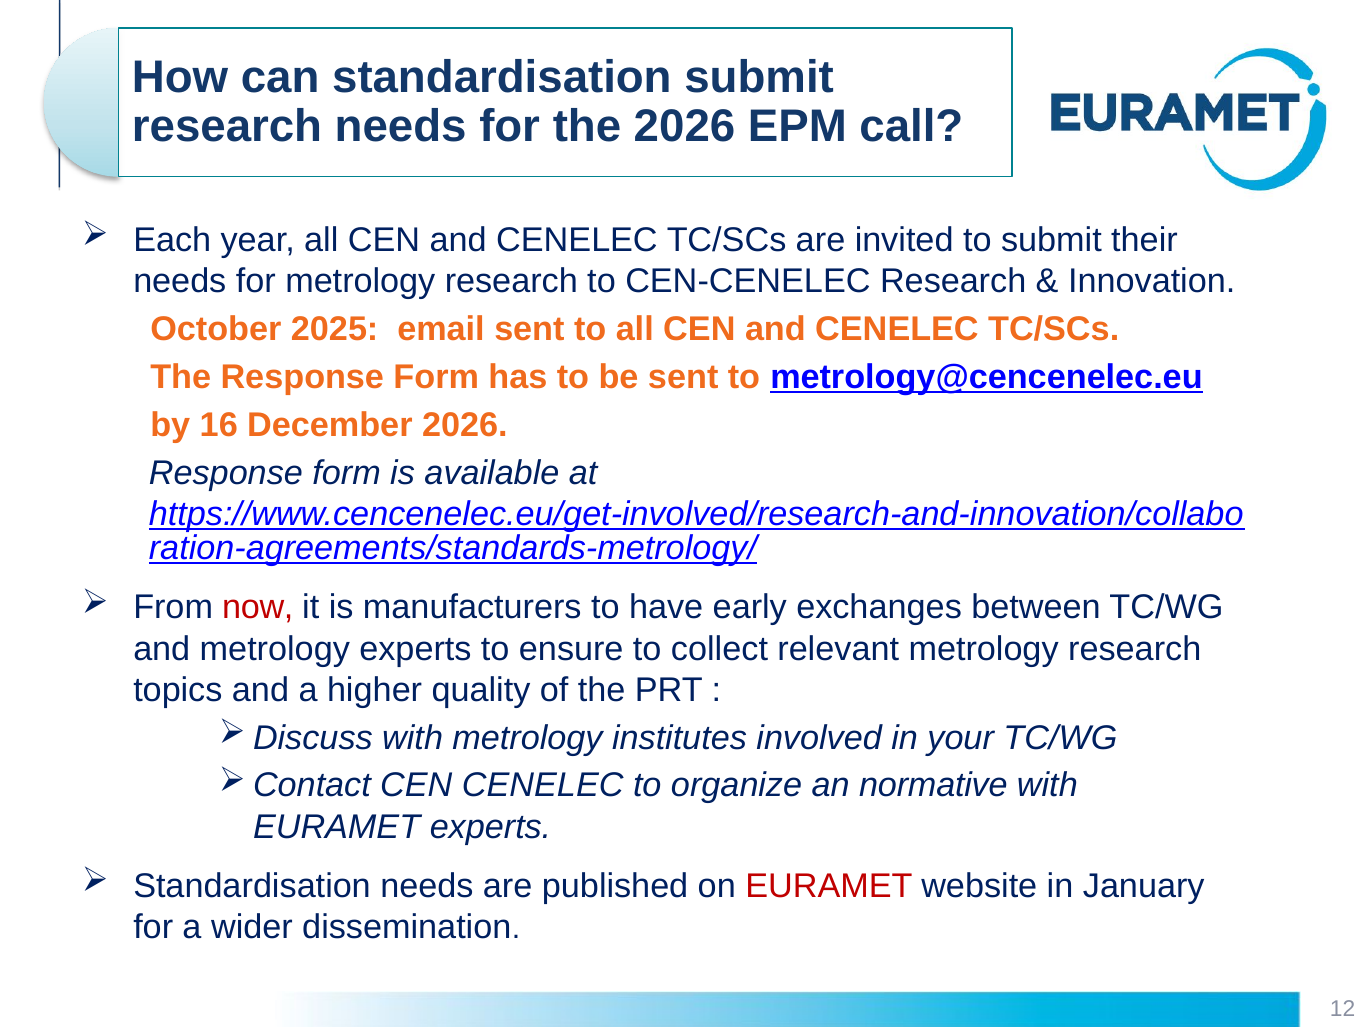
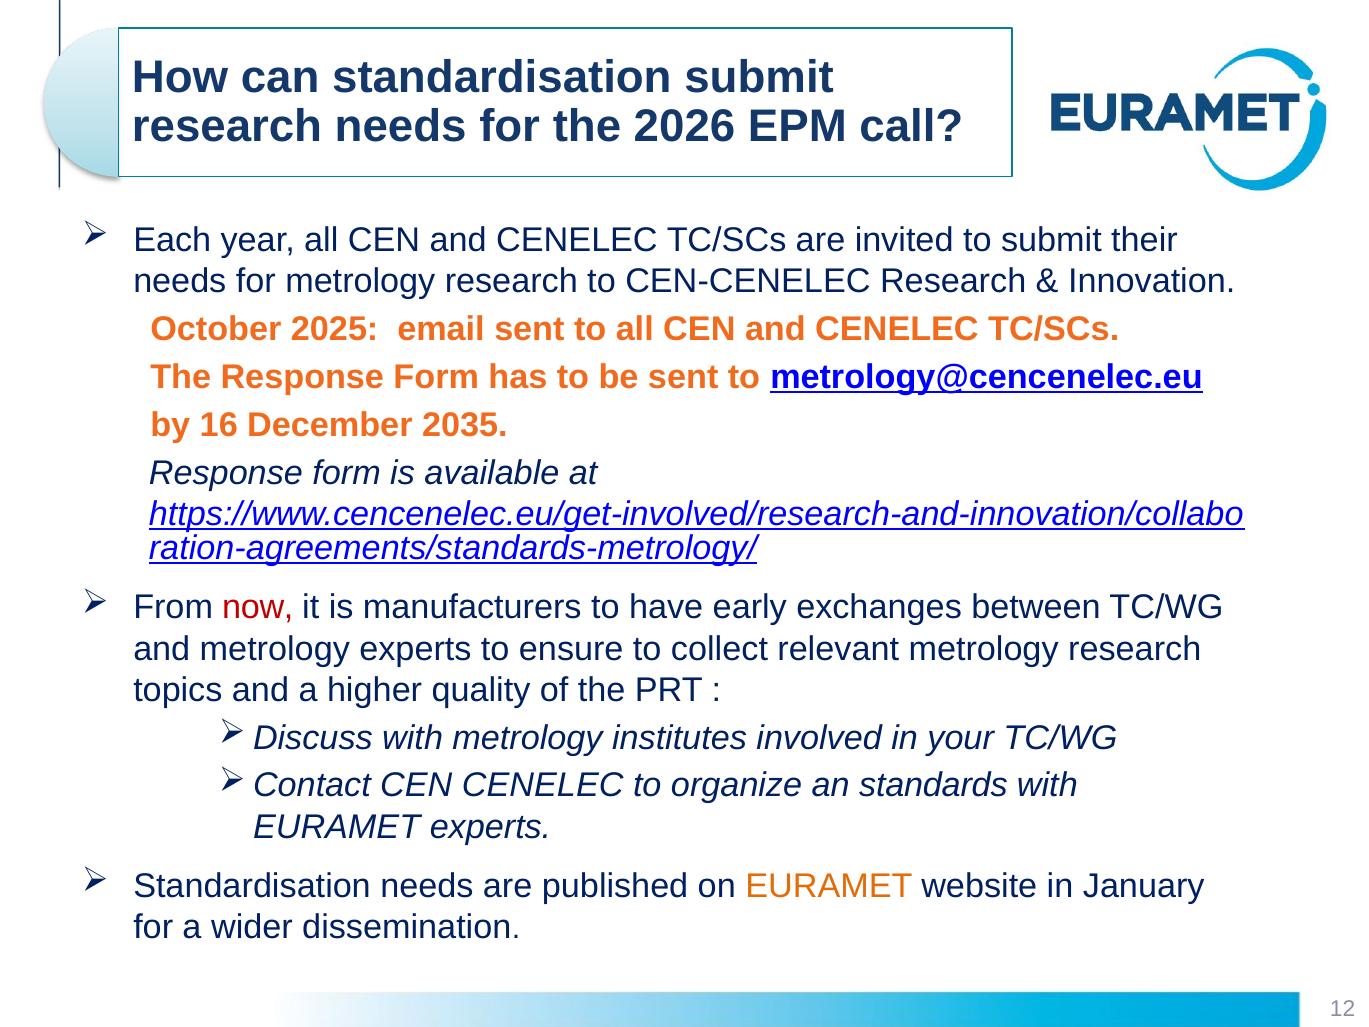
December 2026: 2026 -> 2035 (465, 425)
normative: normative -> standards (933, 785)
EURAMET colour: red -> orange (829, 886)
